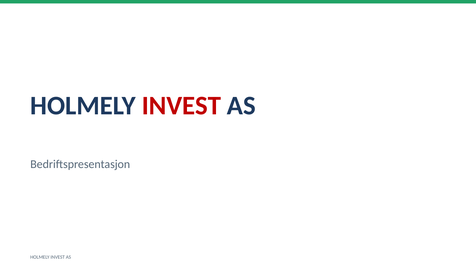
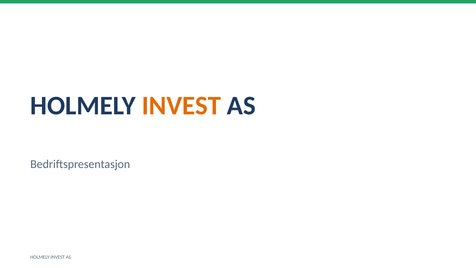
INVEST colour: red -> orange (181, 106)
